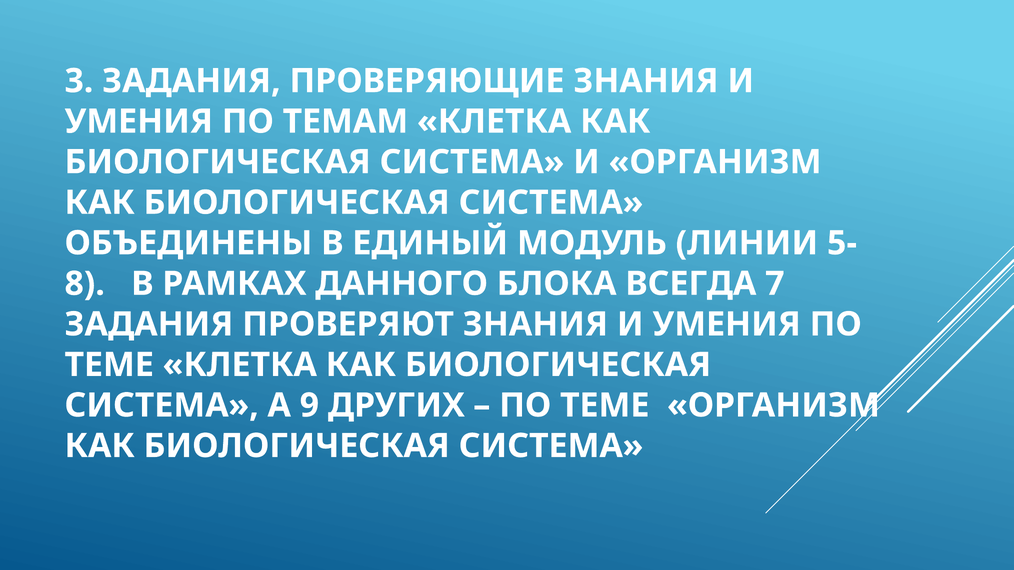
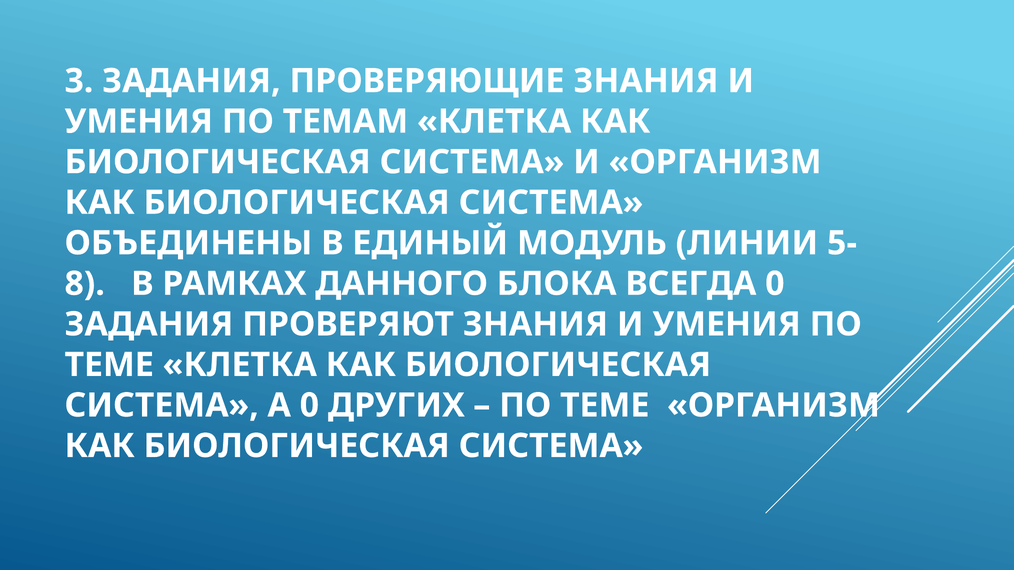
ВСЕГДА 7: 7 -> 0 (775, 284)
А 9: 9 -> 0 (309, 406)
